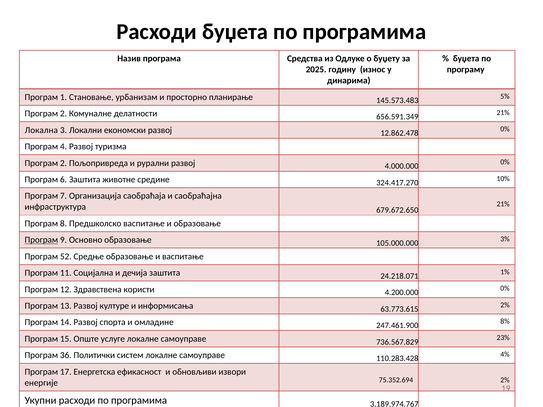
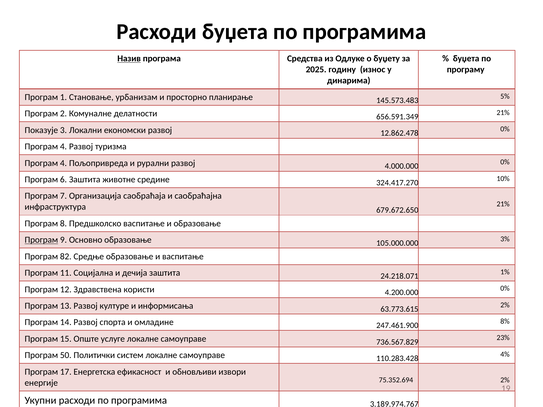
Назив underline: none -> present (129, 59)
Локална: Локална -> Показује (41, 130)
2: 2 -> 4 (63, 163)
52: 52 -> 82 (66, 257)
36: 36 -> 50 (66, 355)
